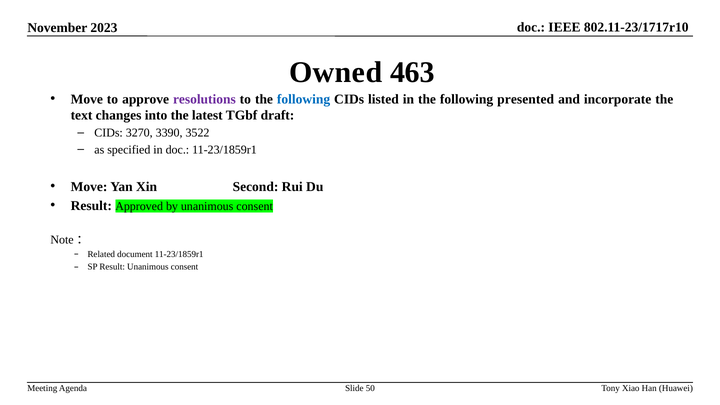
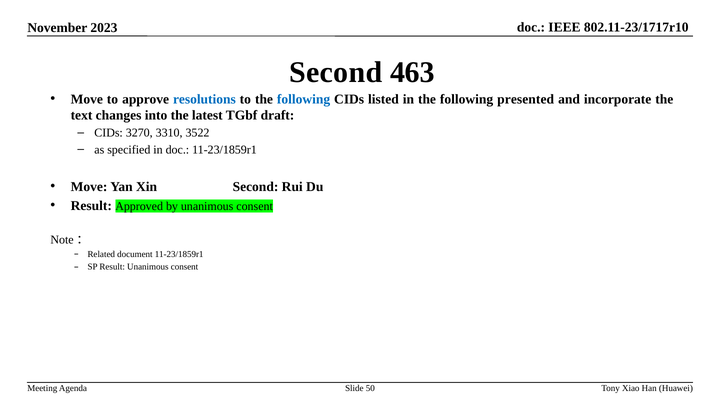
Owned: Owned -> Second (336, 72)
resolutions colour: purple -> blue (204, 99)
3390: 3390 -> 3310 (169, 133)
